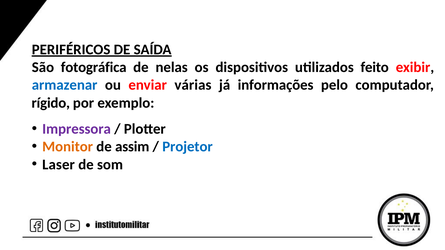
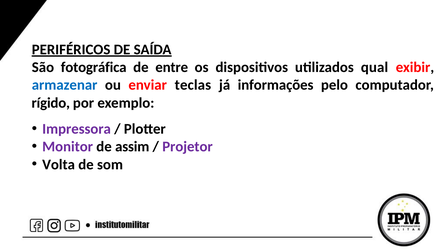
nelas: nelas -> entre (172, 67)
feito: feito -> qual (375, 67)
várias: várias -> teclas (193, 85)
Monitor colour: orange -> purple (68, 147)
Projetor colour: blue -> purple (187, 147)
Laser: Laser -> Volta (59, 165)
